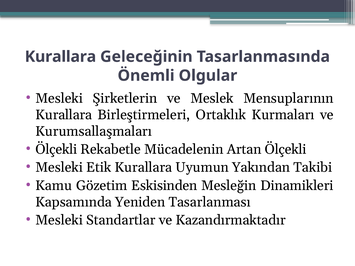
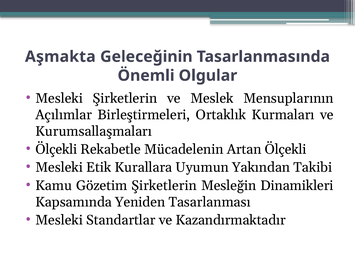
Kurallara: Kurallara -> Aşmakta (60, 57)
Kurallara: Kurallara -> Açılımlar (64, 115)
Gözetim Eskisinden: Eskisinden -> Şirketlerin (164, 186)
